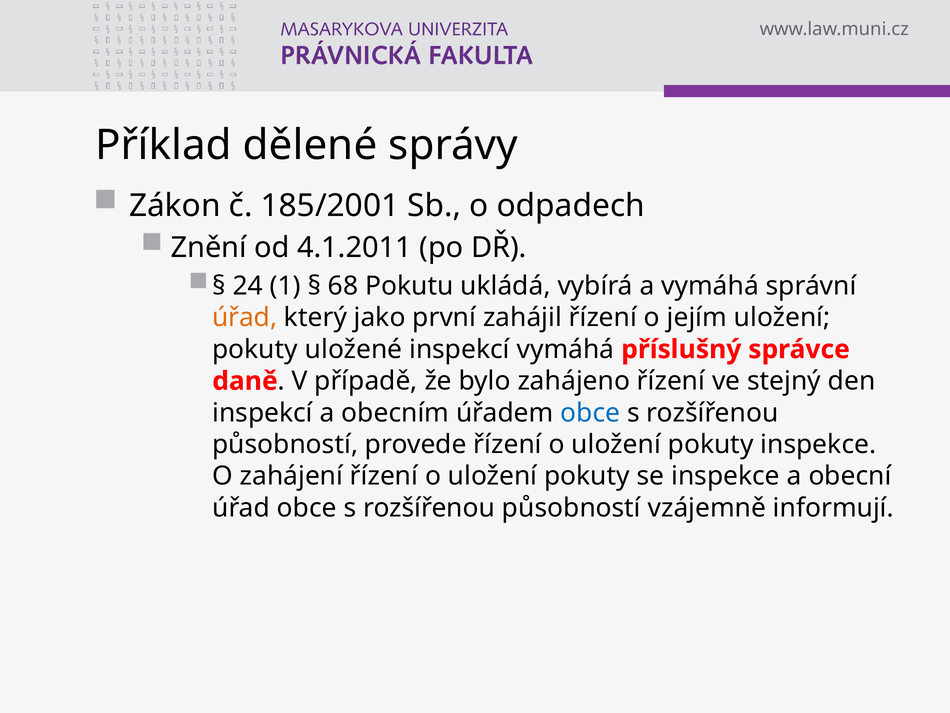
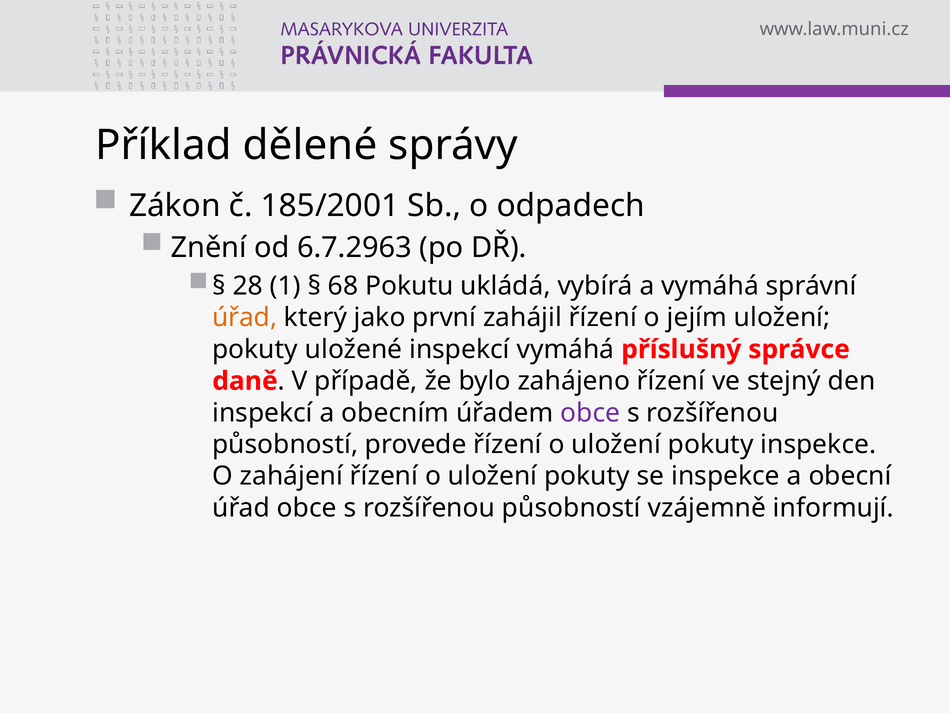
4.1.2011: 4.1.2011 -> 6.7.2963 (355, 247)
24: 24 -> 28 (248, 286)
obce colour: blue -> purple (590, 413)
